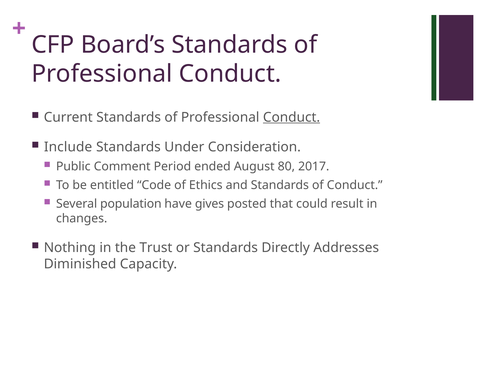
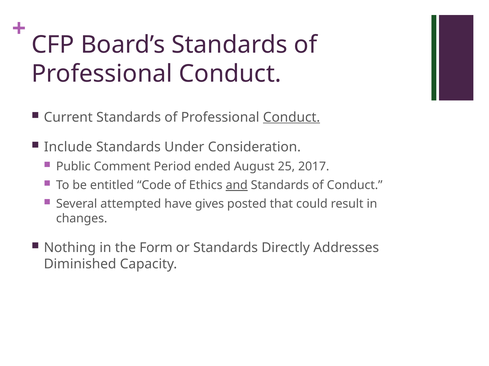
80: 80 -> 25 (286, 167)
and underline: none -> present (237, 186)
population: population -> attempted (131, 204)
Trust: Trust -> Form (156, 248)
